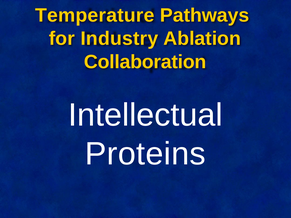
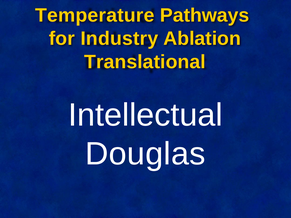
Collaboration: Collaboration -> Translational (145, 62)
Proteins: Proteins -> Douglas (145, 154)
